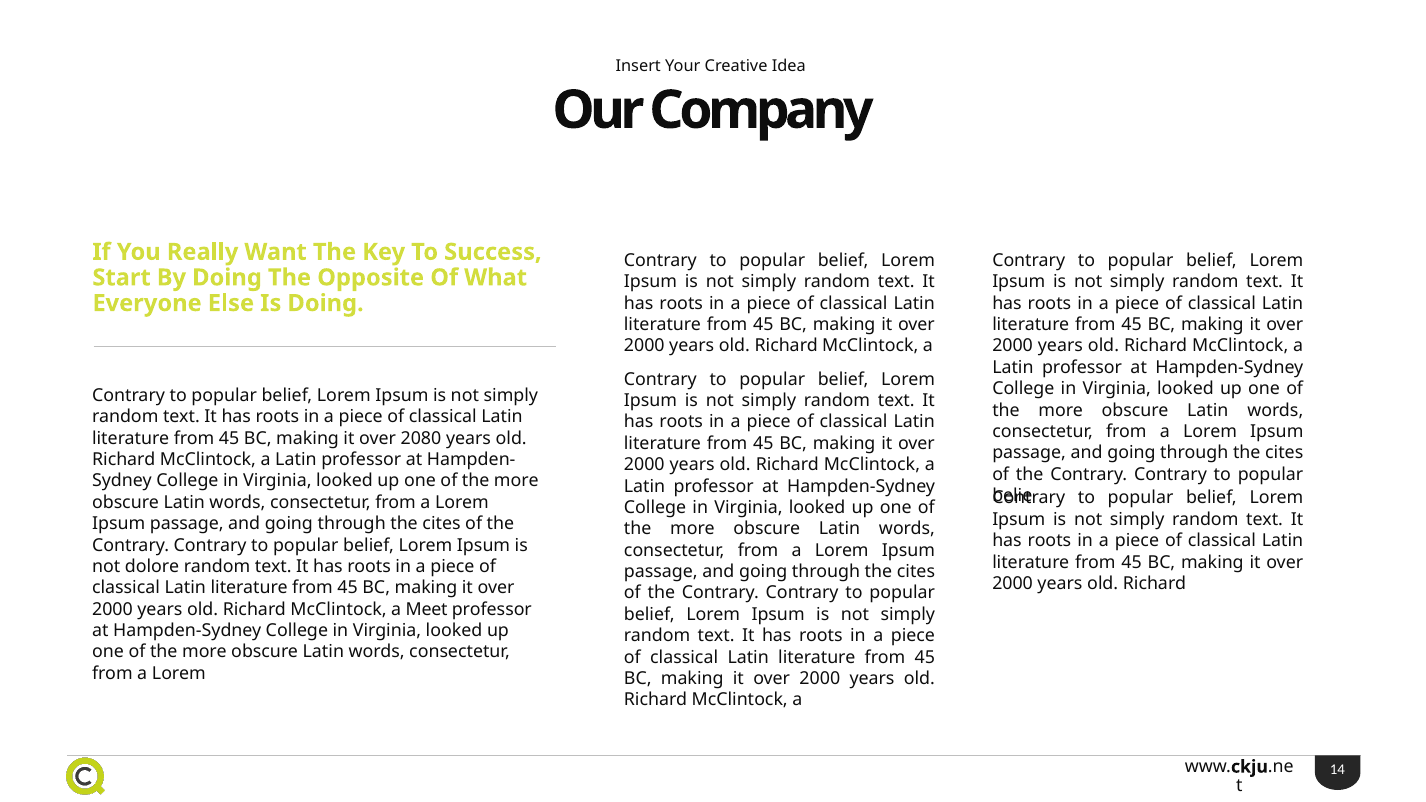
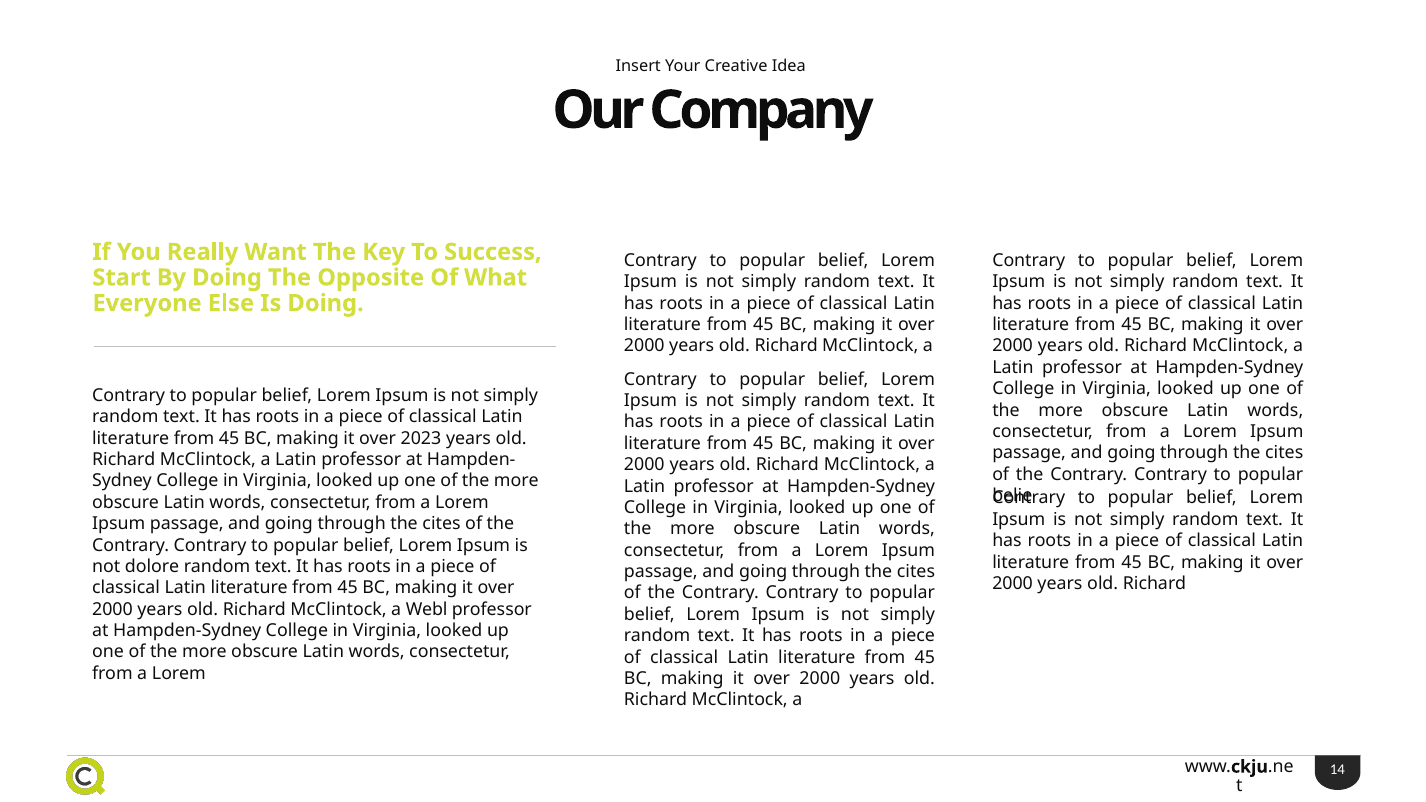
2080: 2080 -> 2023 (421, 438)
Meet: Meet -> Webl (427, 609)
